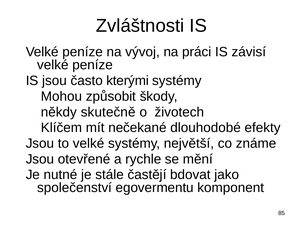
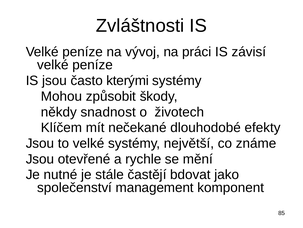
skutečně: skutečně -> snadnost (108, 112)
egovermentu: egovermentu -> management (155, 187)
